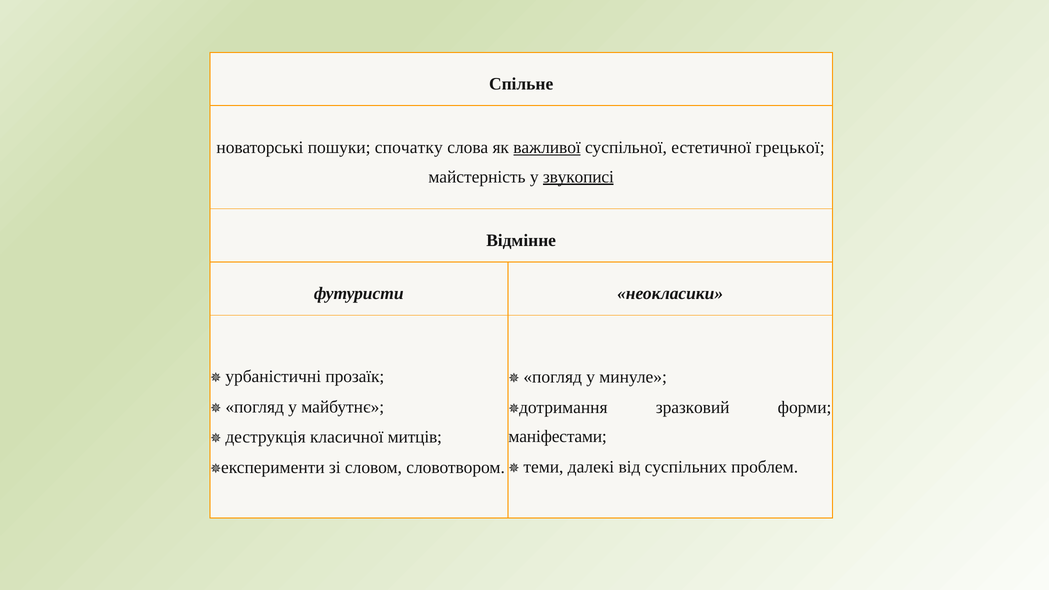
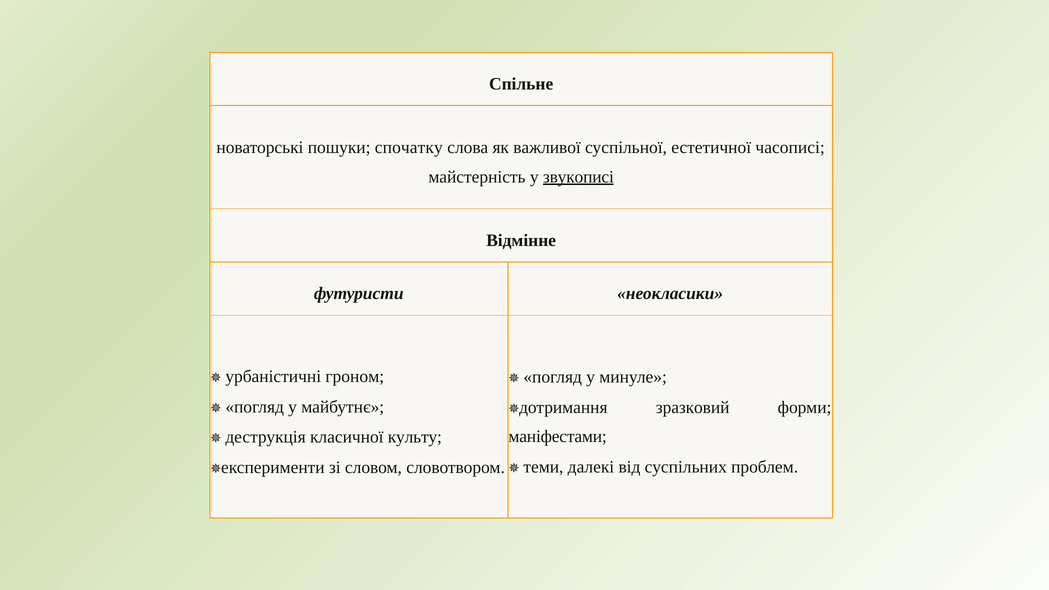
важливої underline: present -> none (547, 148)
грецької: грецької -> часописі (790, 148)
прозаїк: прозаїк -> гроном (355, 377)
митців: митців -> культу (415, 437)
